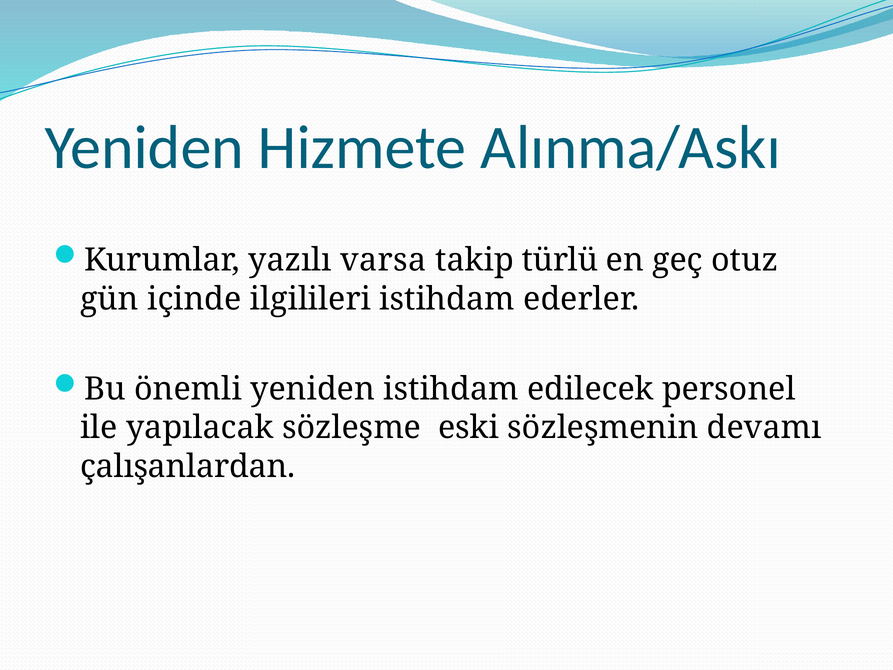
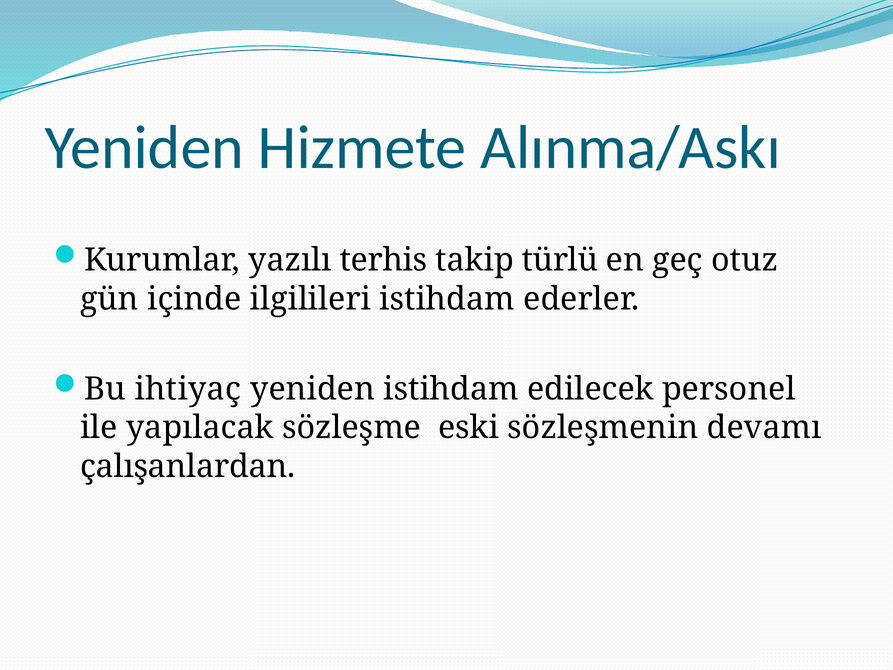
varsa: varsa -> terhis (384, 260)
önemli: önemli -> ihtiyaç (188, 389)
